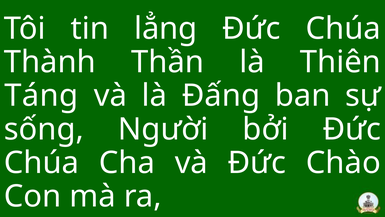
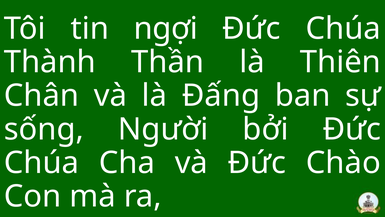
lẳng: lẳng -> ngợi (166, 29)
Táng: Táng -> Chân (41, 96)
